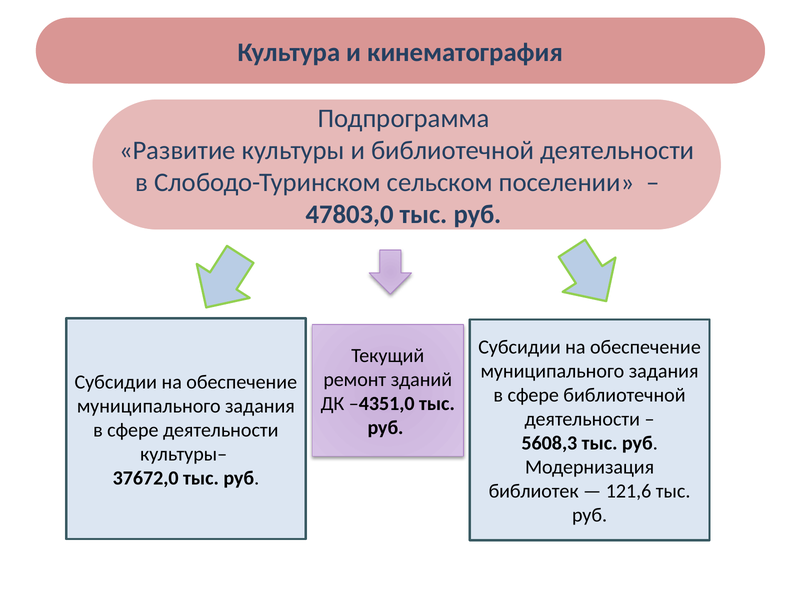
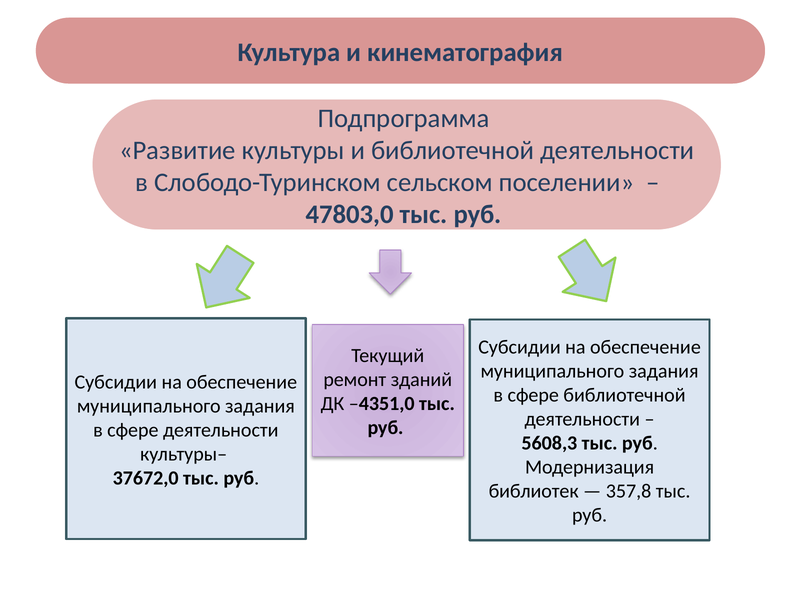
121,6: 121,6 -> 357,8 (629, 491)
